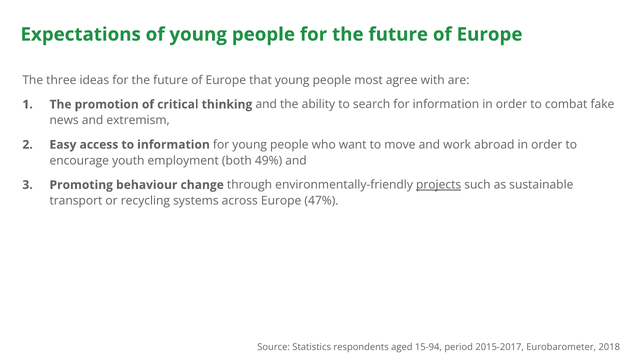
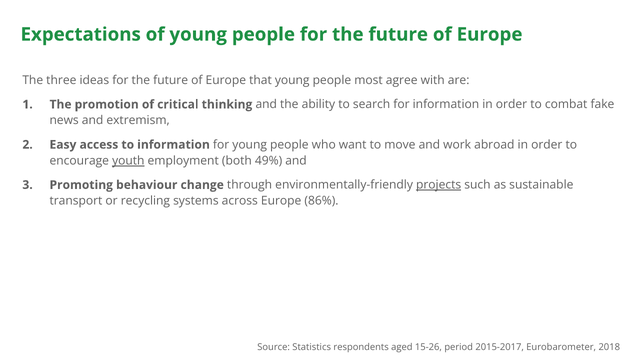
youth underline: none -> present (128, 161)
47%: 47% -> 86% (321, 201)
15-94: 15-94 -> 15-26 (428, 347)
